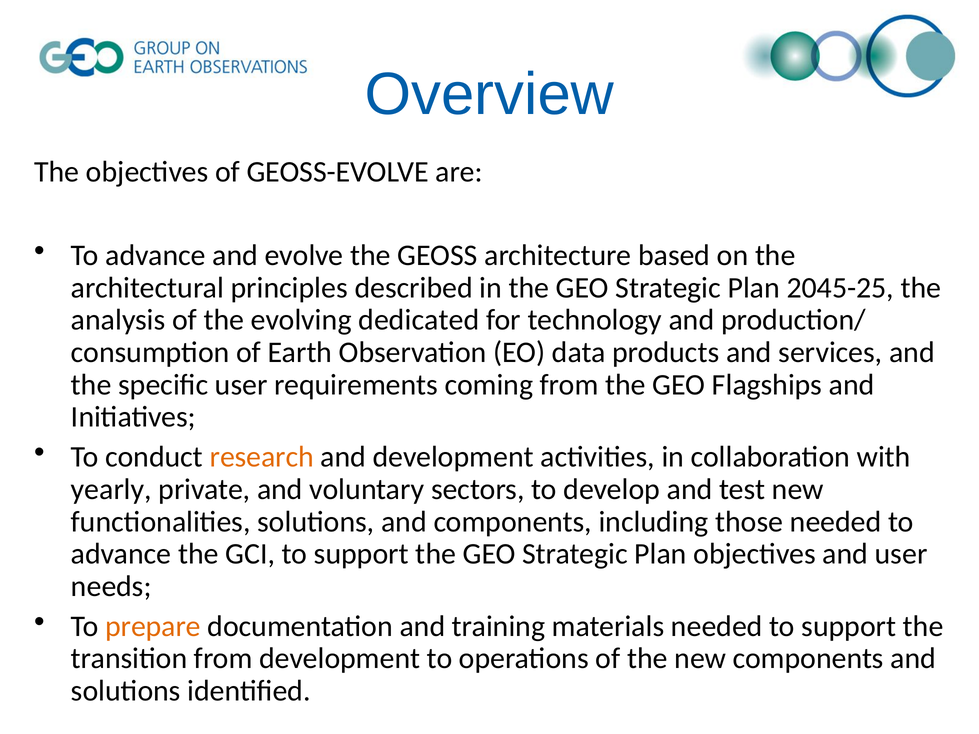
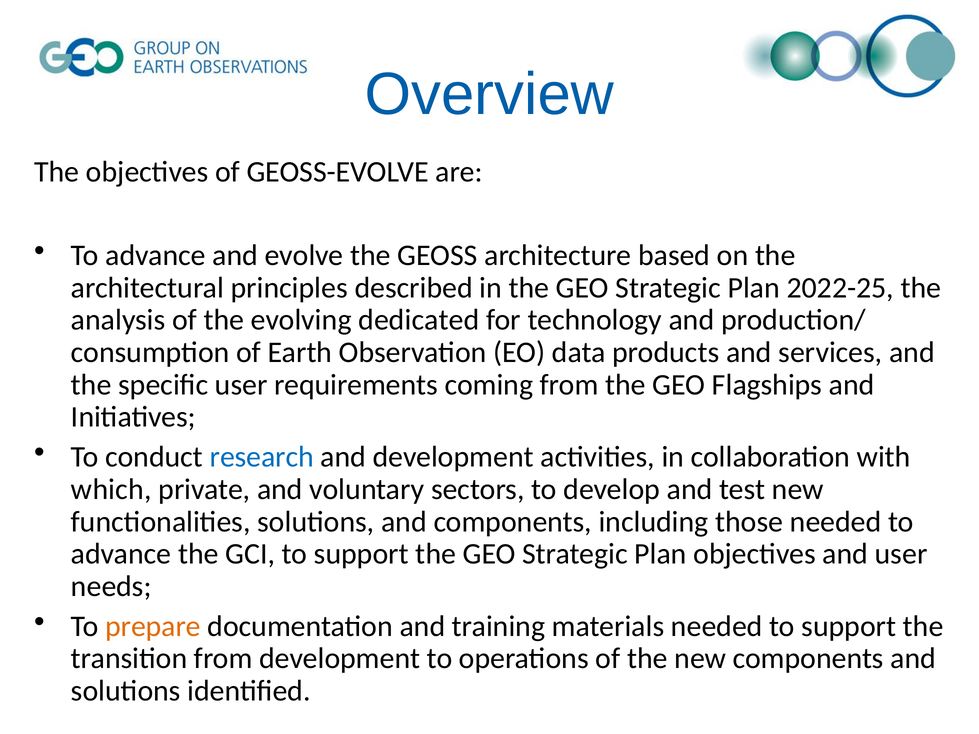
2045-25: 2045-25 -> 2022-25 (840, 288)
research colour: orange -> blue (262, 457)
yearly: yearly -> which (111, 490)
